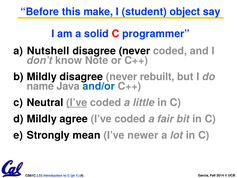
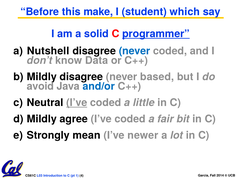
object: object -> which (185, 12)
programmer underline: none -> present (156, 34)
never colour: black -> blue (135, 51)
Note: Note -> Data (97, 60)
rebuilt: rebuilt -> based (157, 77)
name: name -> avoid (40, 86)
